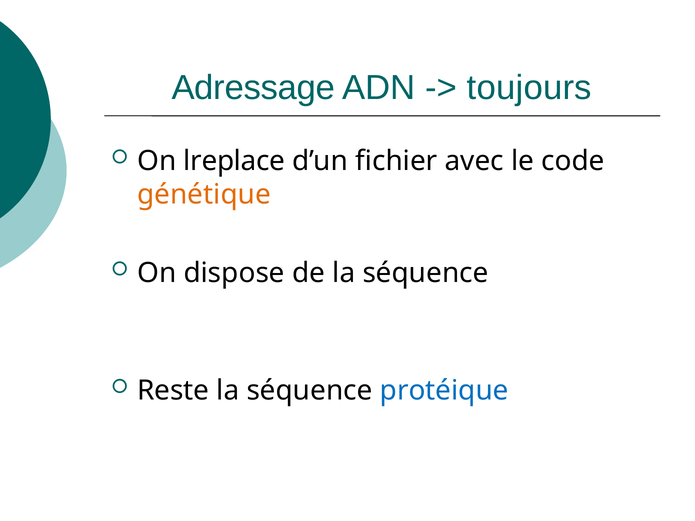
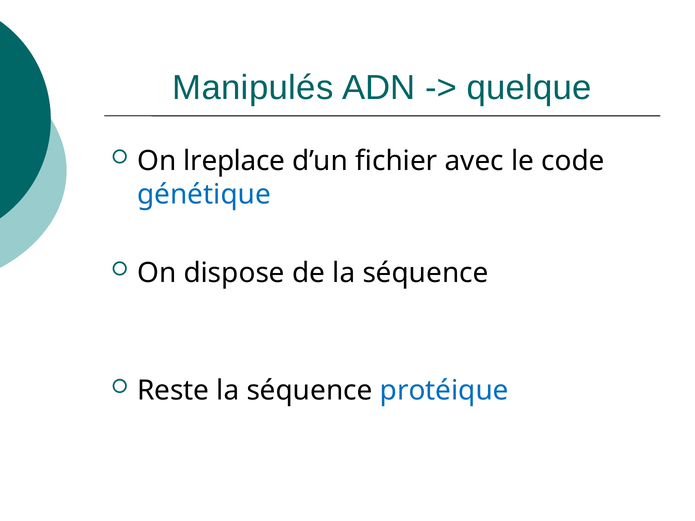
Adressage: Adressage -> Manipulés (253, 88)
toujours: toujours -> quelque (529, 88)
génétique colour: orange -> blue (204, 195)
